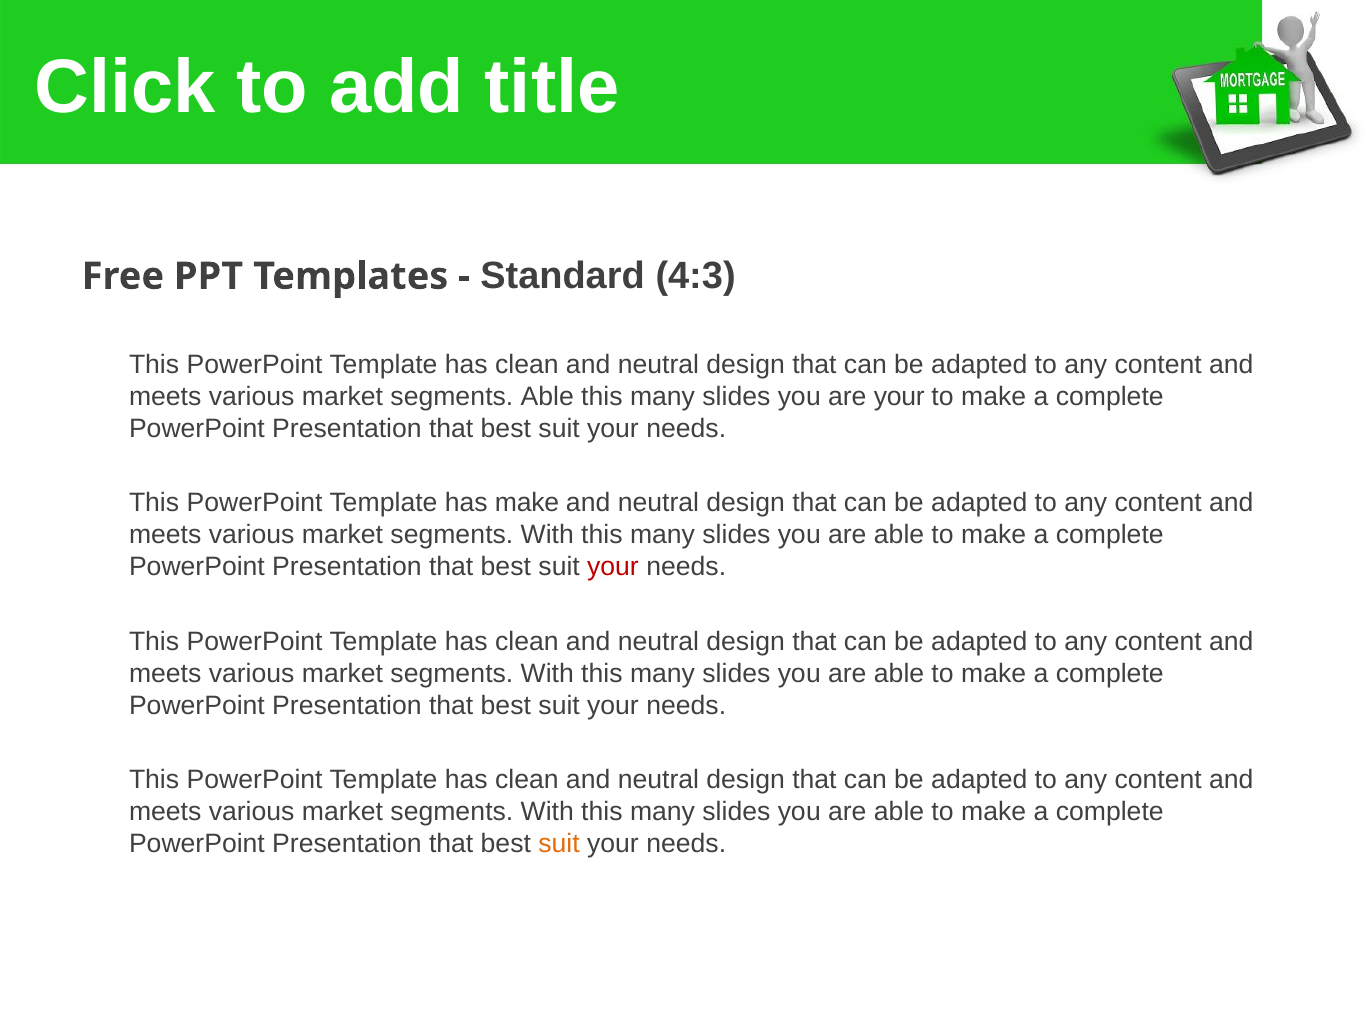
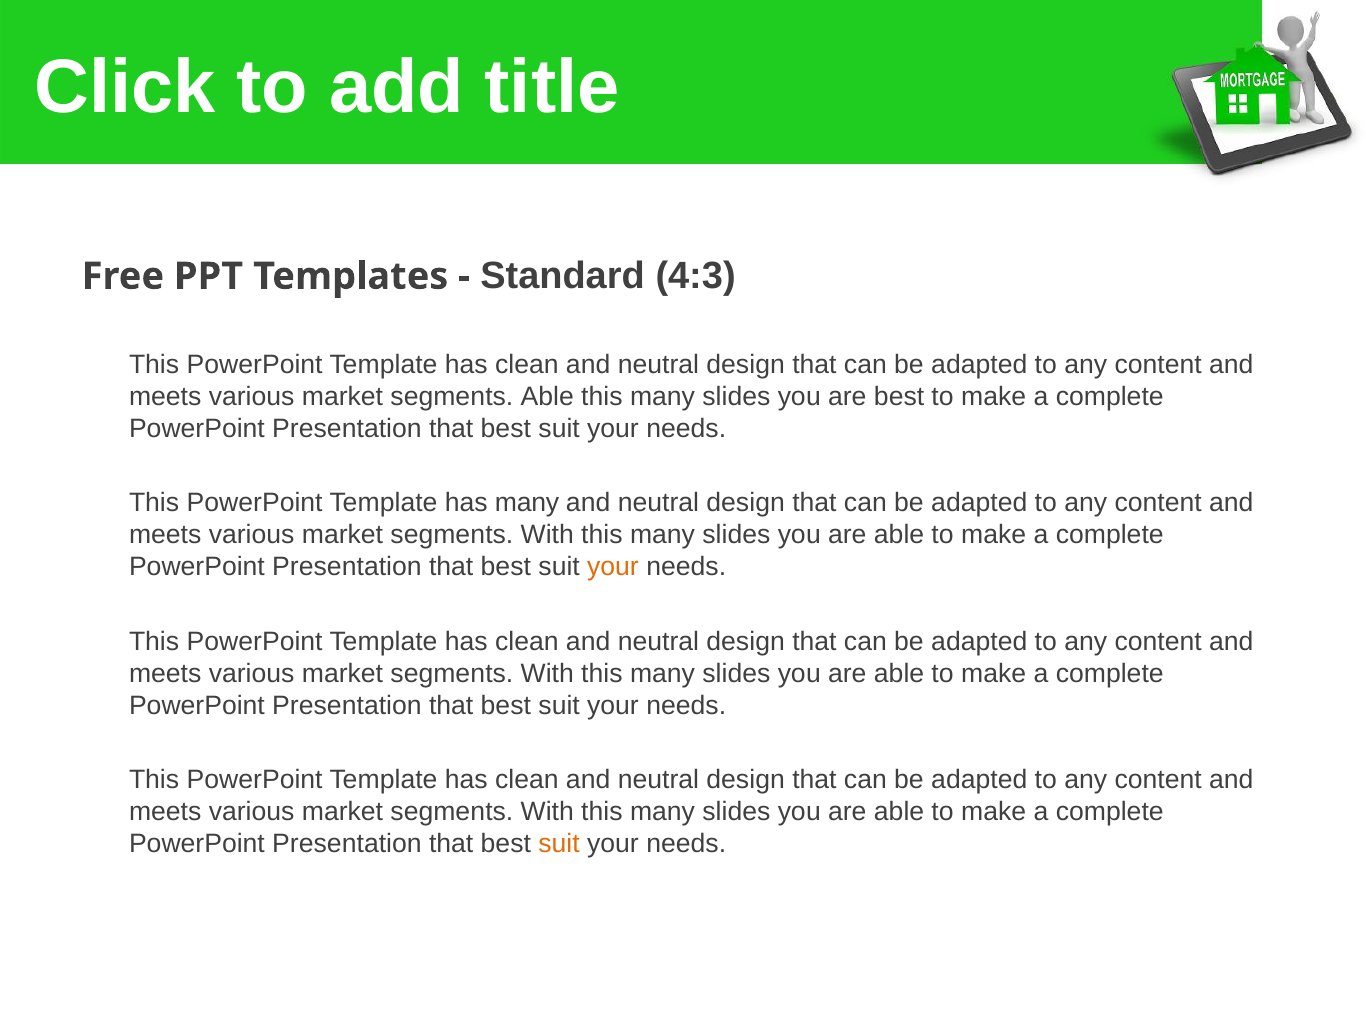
are your: your -> best (899, 397)
has make: make -> many (527, 503)
your colour: red -> orange (613, 567)
